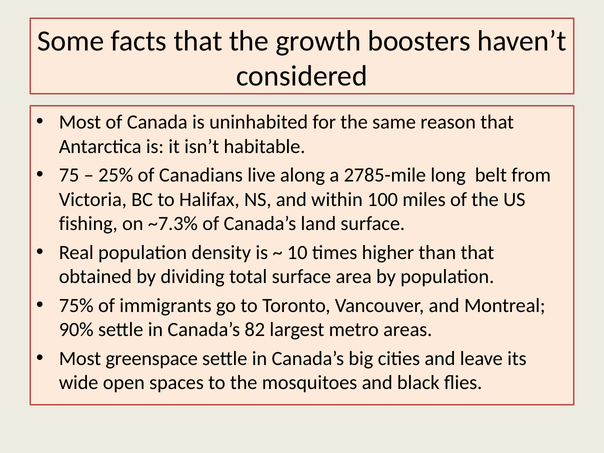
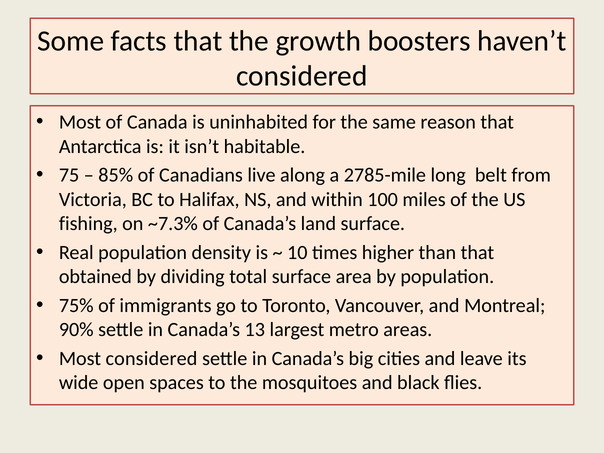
25%: 25% -> 85% (116, 175)
82: 82 -> 13 (255, 330)
Most greenspace: greenspace -> considered (151, 358)
